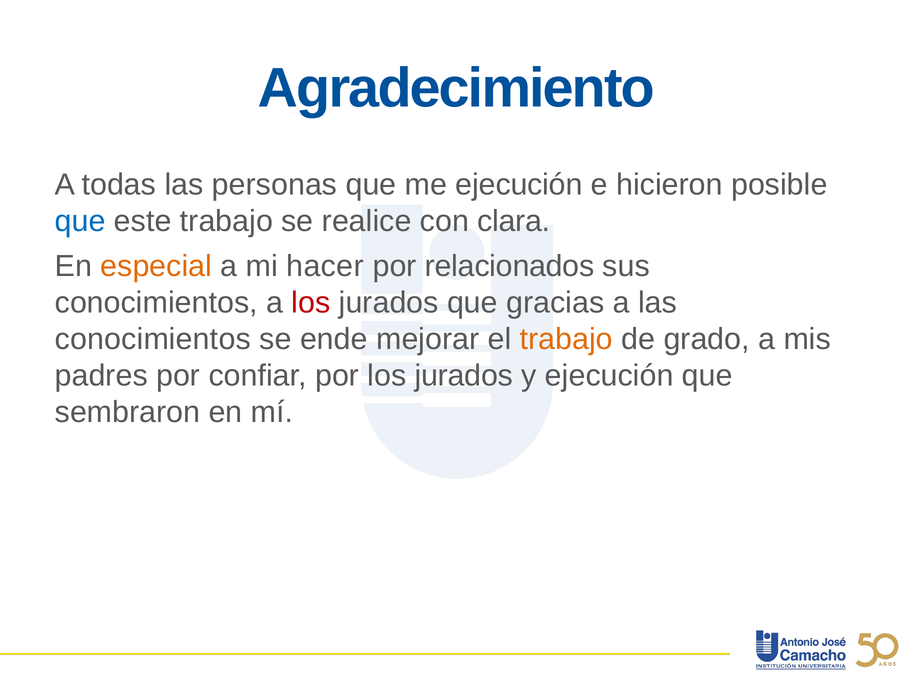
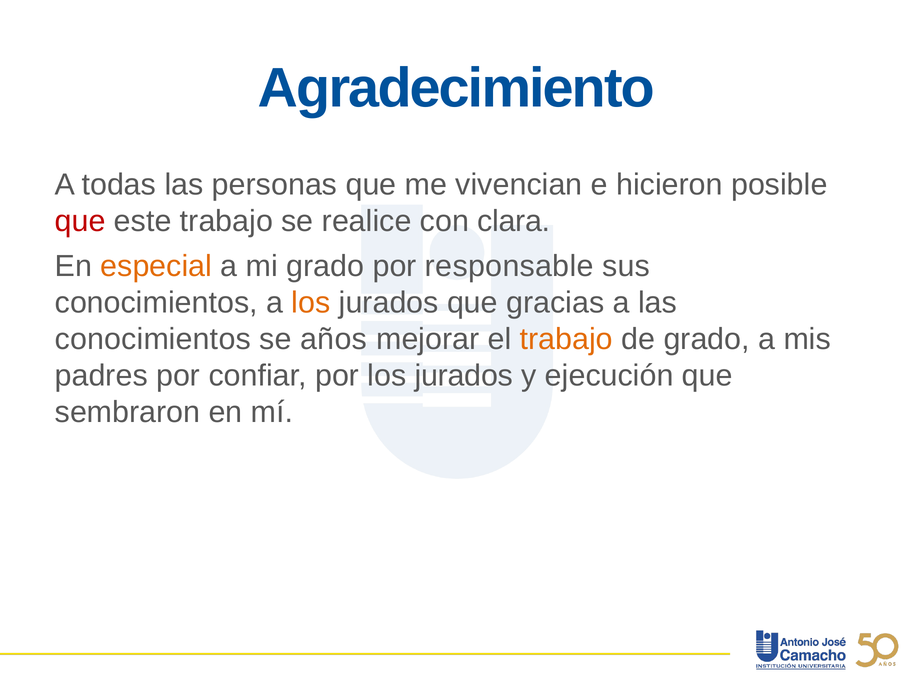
me ejecución: ejecución -> vivencian (519, 185)
que colour: blue -> red (80, 221)
mi hacer: hacer -> grado (325, 266)
relacionados: relacionados -> responsable (509, 266)
los colour: red -> orange (311, 302)
ende: ende -> años (334, 339)
